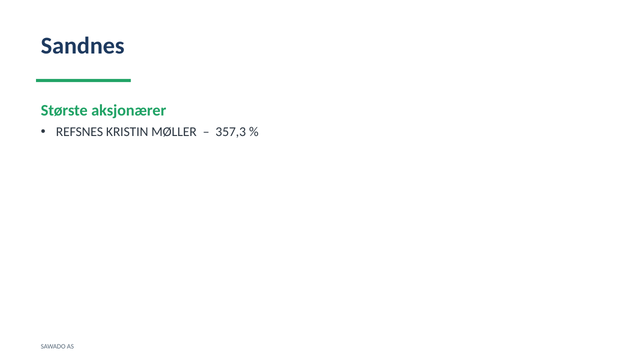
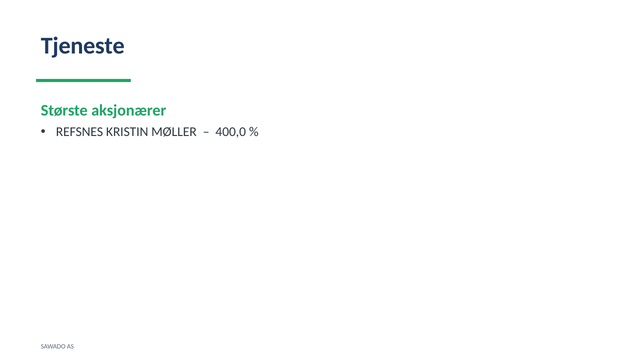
Sandnes: Sandnes -> Tjeneste (83, 46)
357,3: 357,3 -> 400,0 (231, 132)
